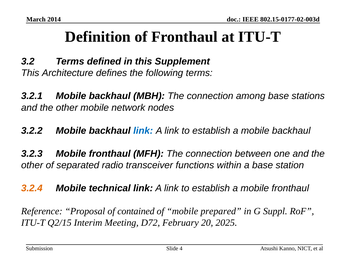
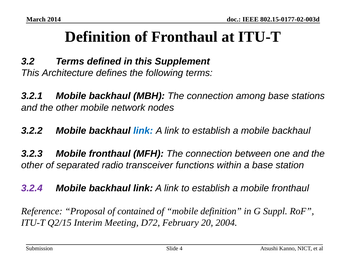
3.2.4 colour: orange -> purple (32, 189)
technical: technical -> backhaul (110, 189)
mobile prepared: prepared -> definition (221, 212)
2025: 2025 -> 2004 (226, 223)
